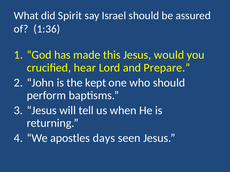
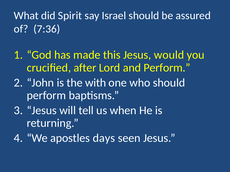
1:36: 1:36 -> 7:36 (47, 29)
hear: hear -> after (85, 68)
and Prepare: Prepare -> Perform (167, 68)
kept: kept -> with (96, 83)
